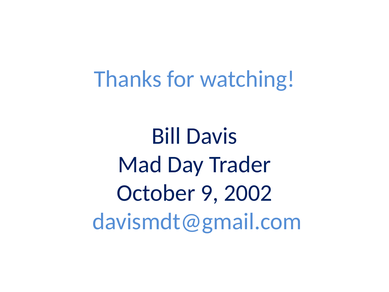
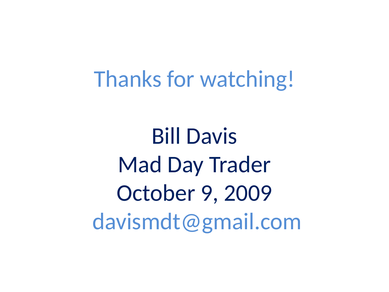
2002: 2002 -> 2009 (248, 193)
